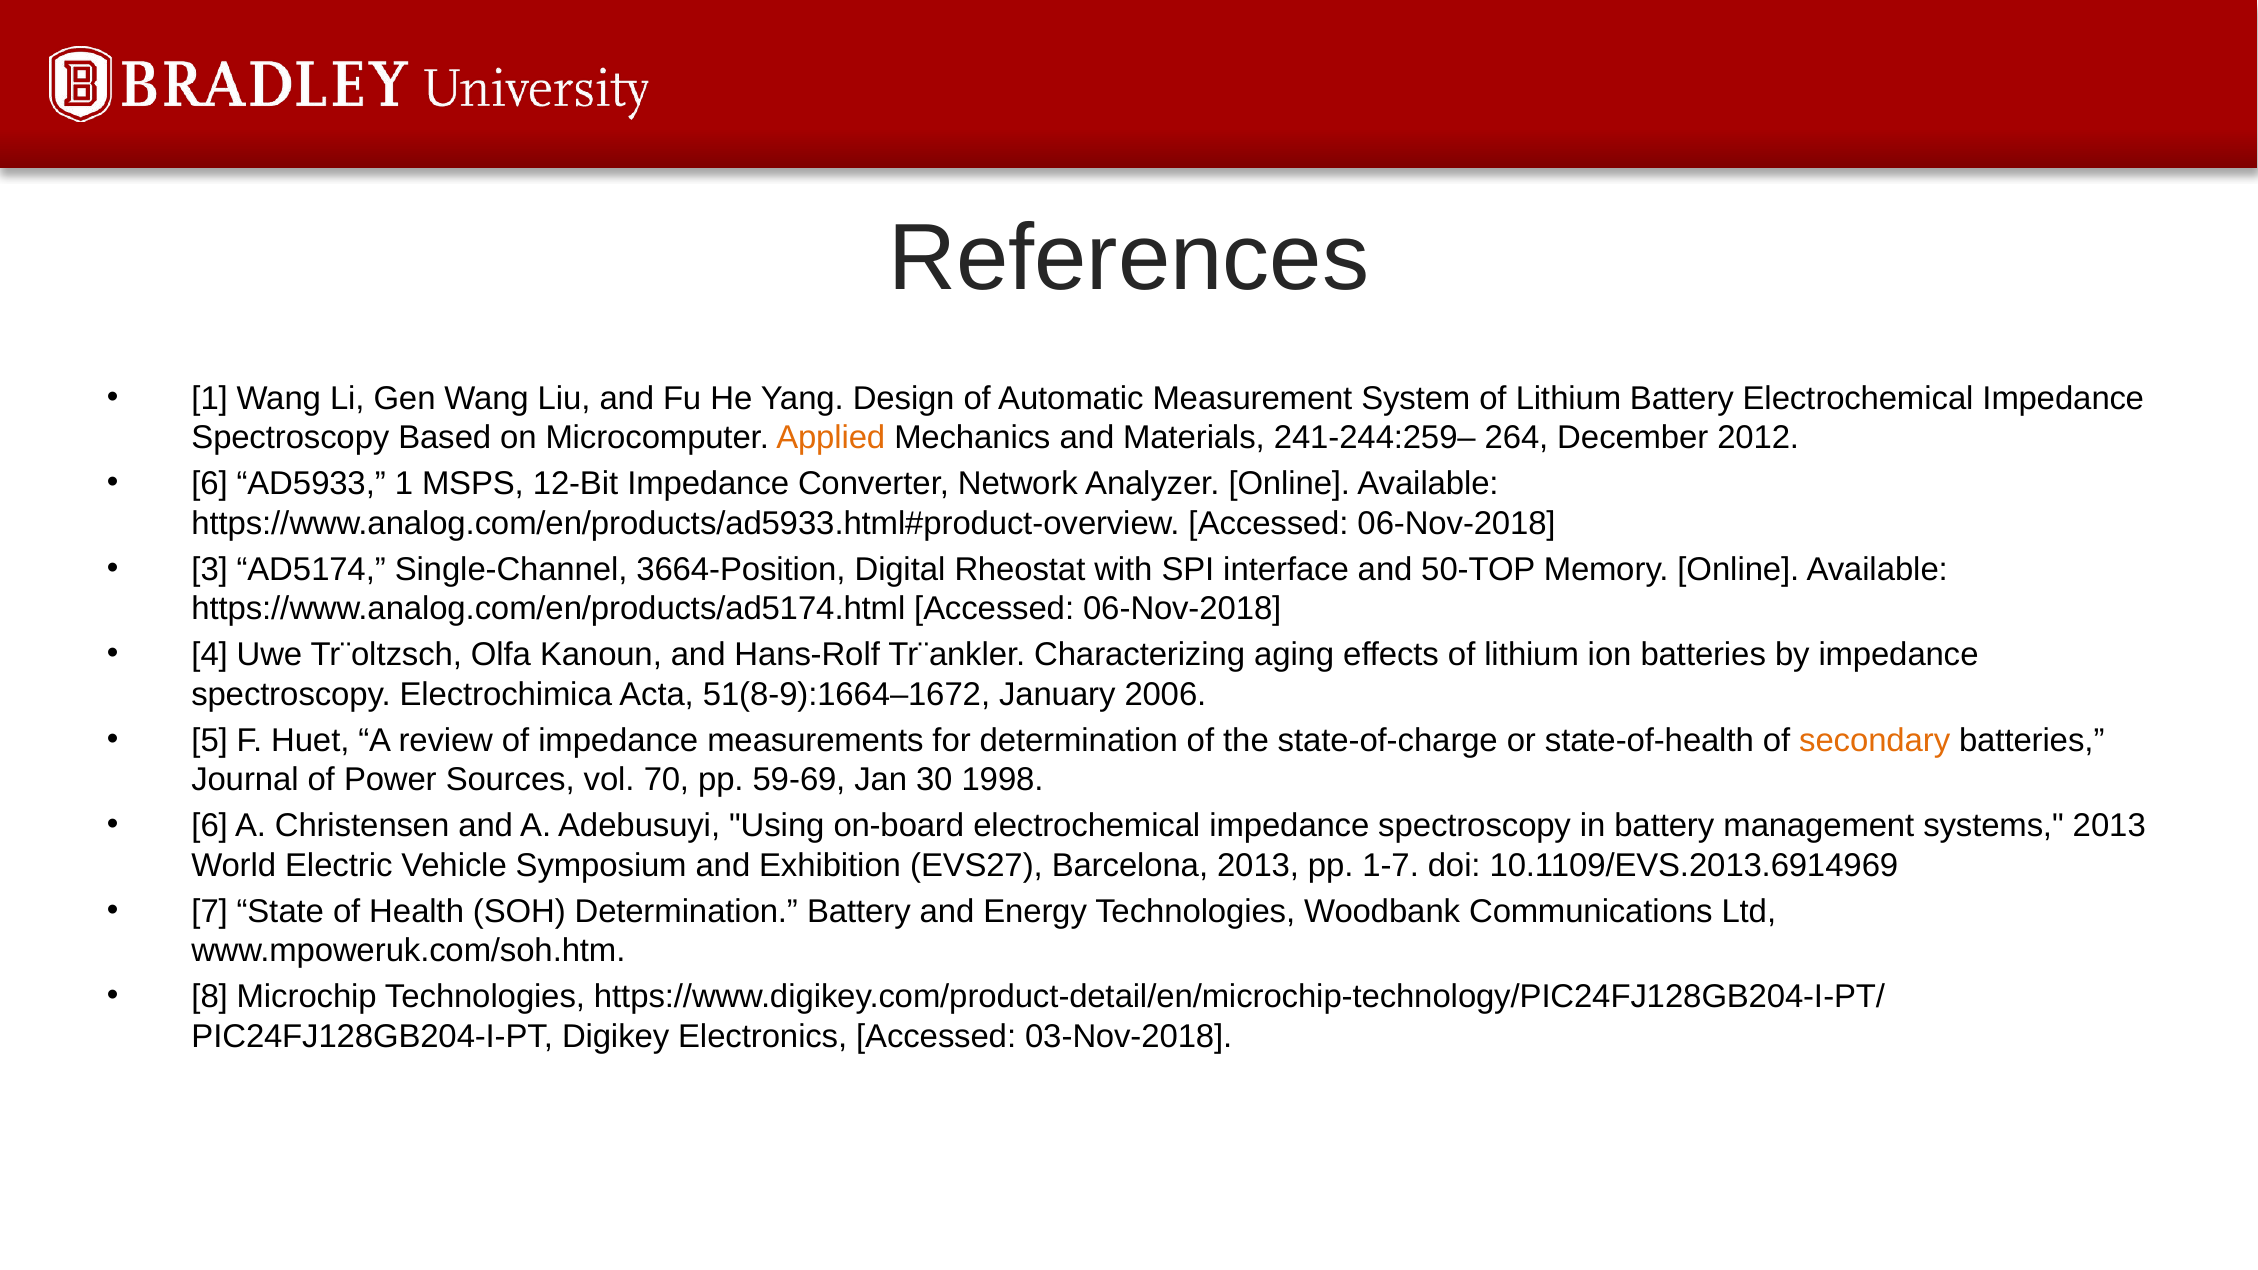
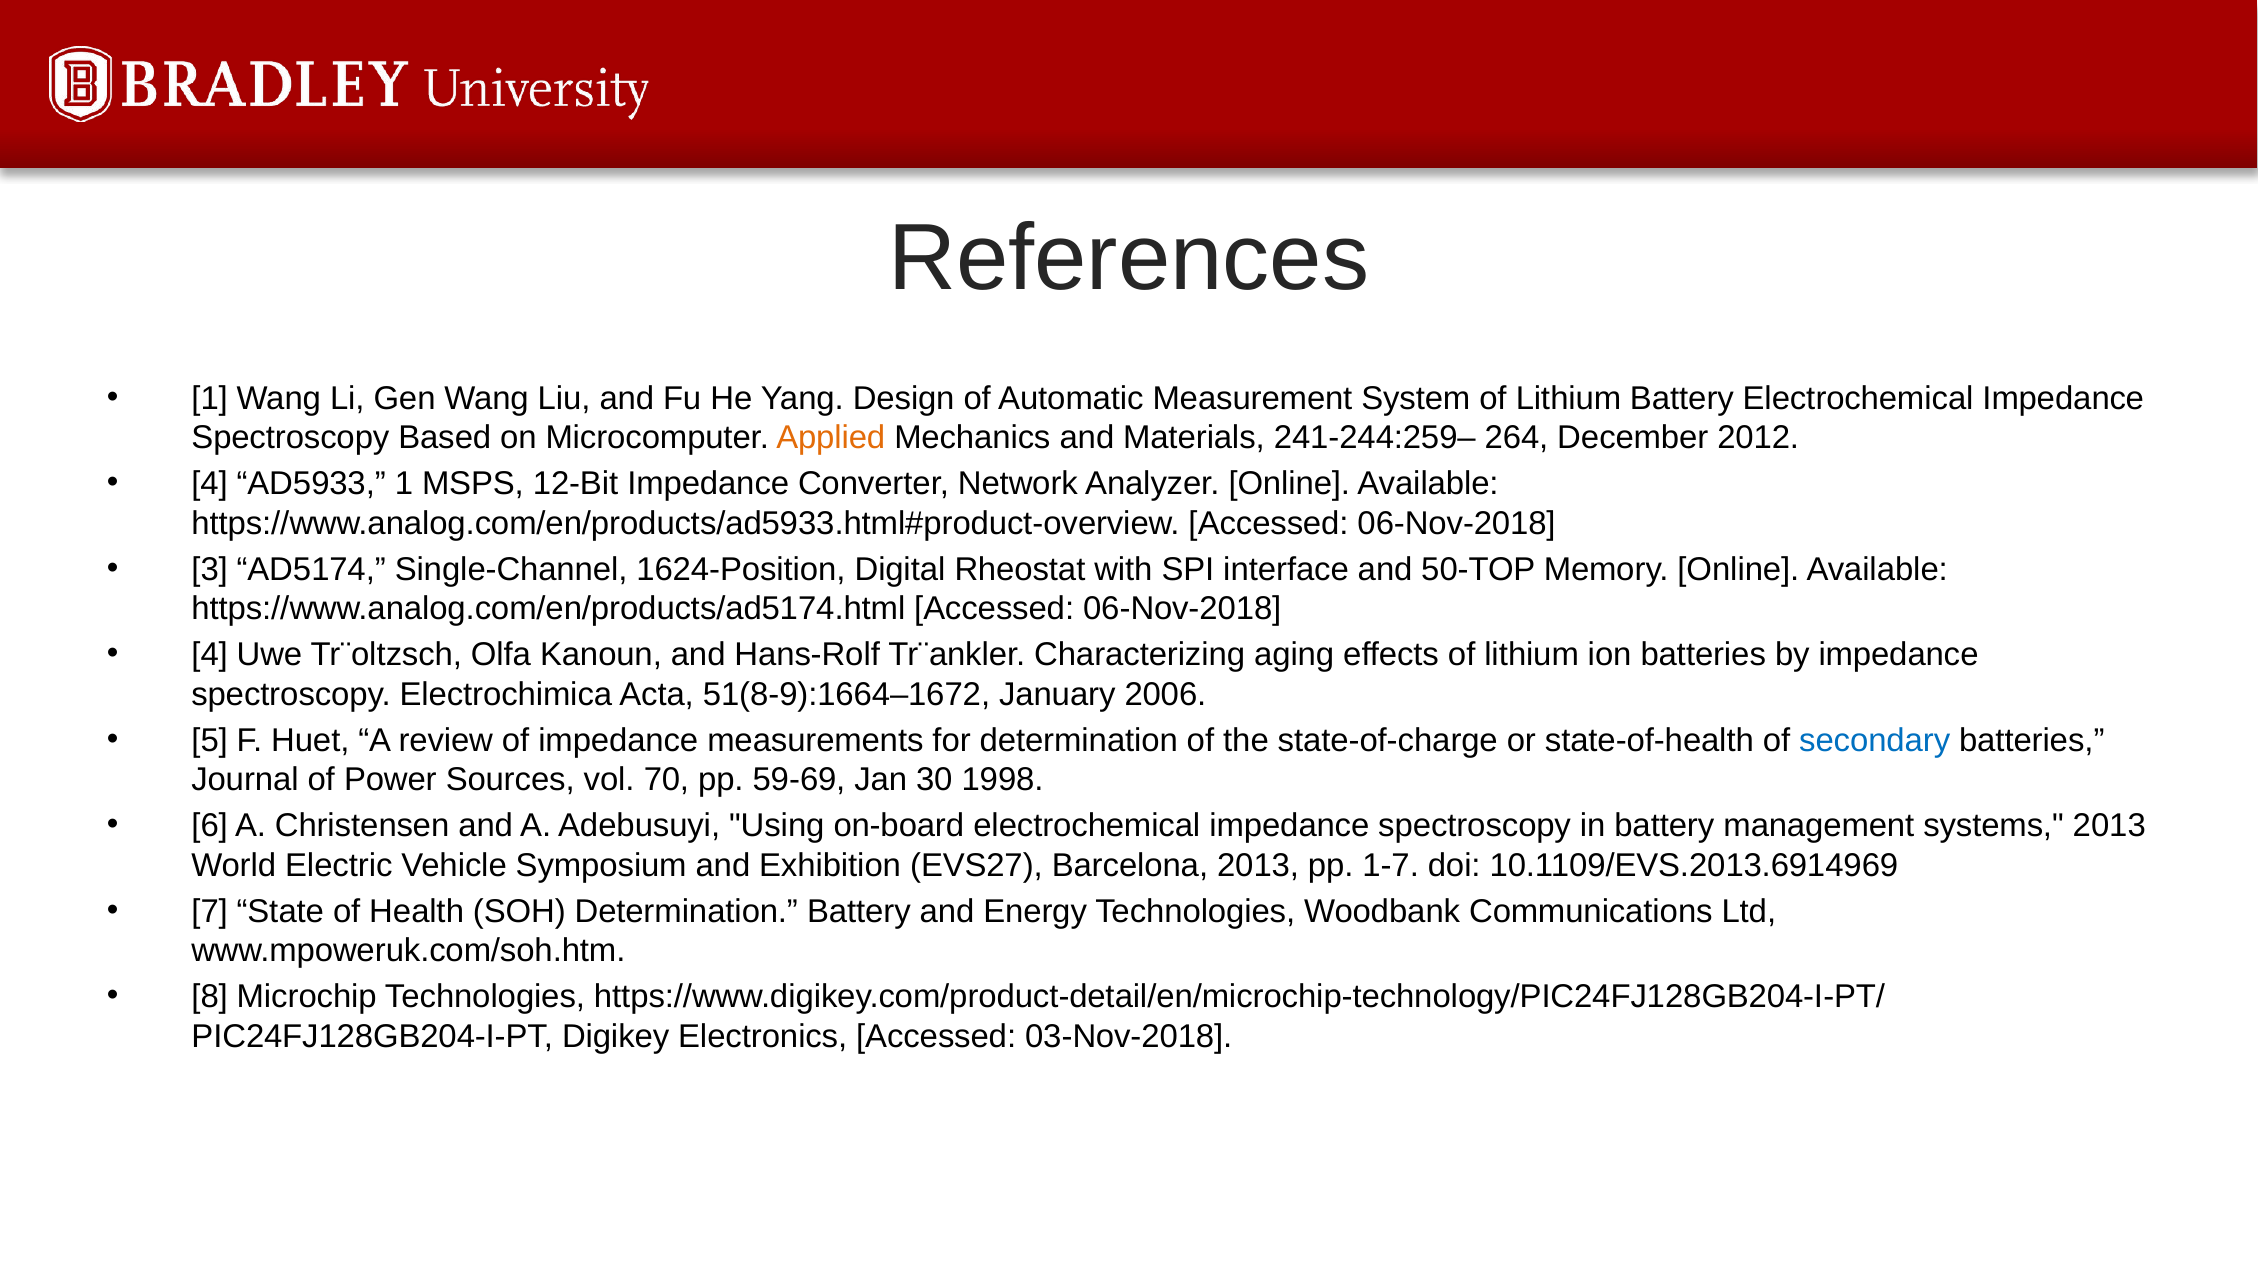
6: 6 -> 4 (210, 484)
3664-Position: 3664-Position -> 1624-Position (741, 569)
secondary colour: orange -> blue (1875, 741)
